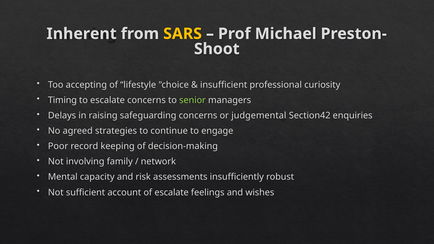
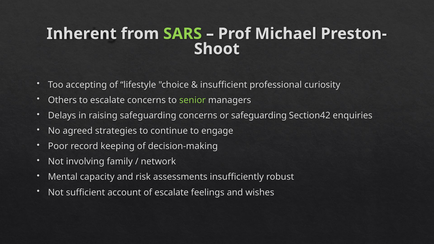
SARS colour: yellow -> light green (183, 34)
Timing: Timing -> Others (62, 100)
or judgemental: judgemental -> safeguarding (259, 116)
